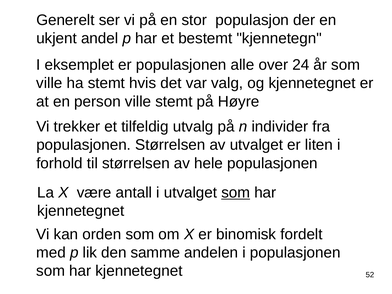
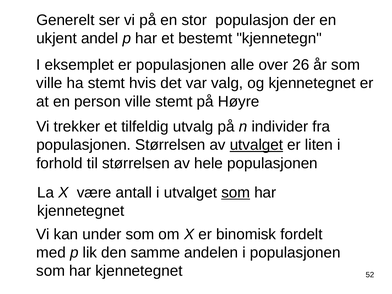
24: 24 -> 26 (301, 65)
utvalget underline: none -> present (256, 145)
orden: orden -> under (102, 234)
